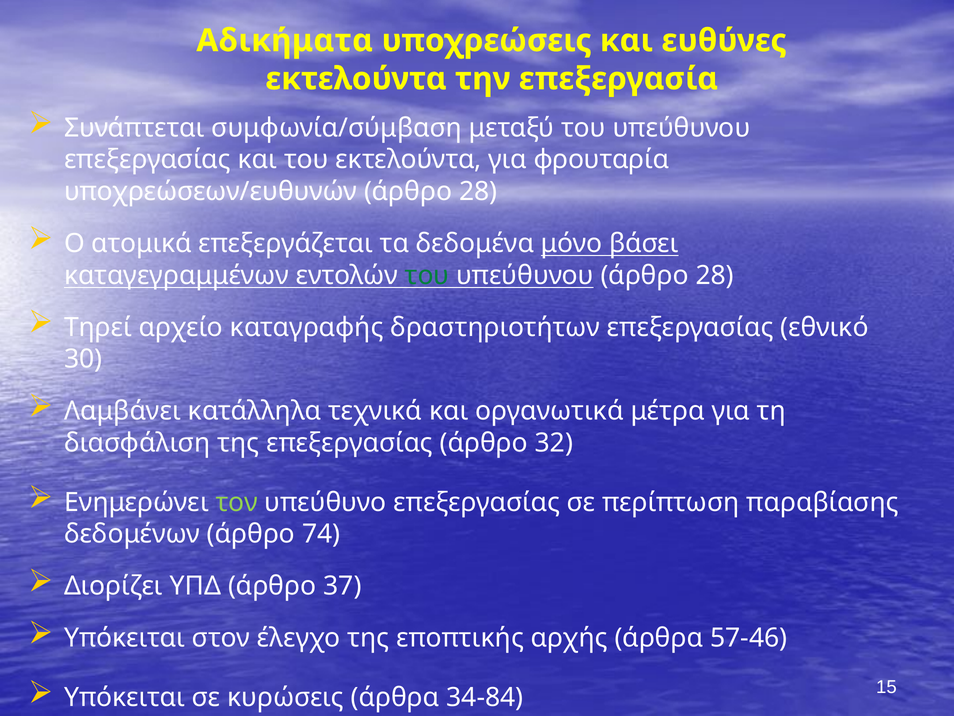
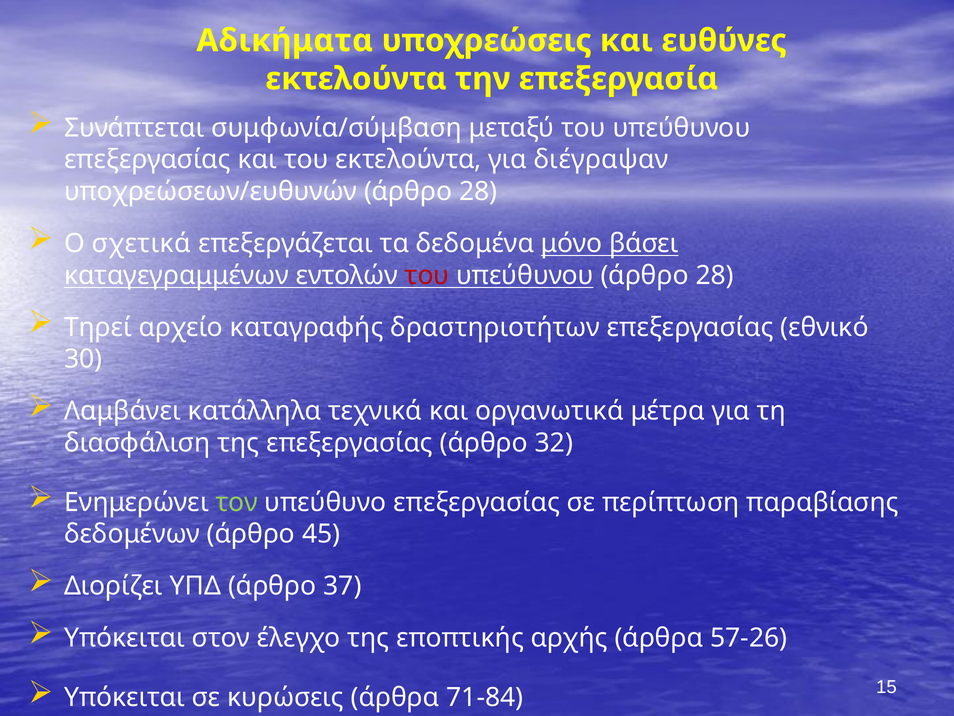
φρουταρία: φρουταρία -> διέγραψαν (601, 160)
ατομικά: ατομικά -> σχετικά (141, 243)
του colour: green -> red (427, 275)
74: 74 -> 45 (321, 534)
57-46: 57-46 -> 57-26 (749, 638)
34-84: 34-84 -> 71-84 (485, 697)
